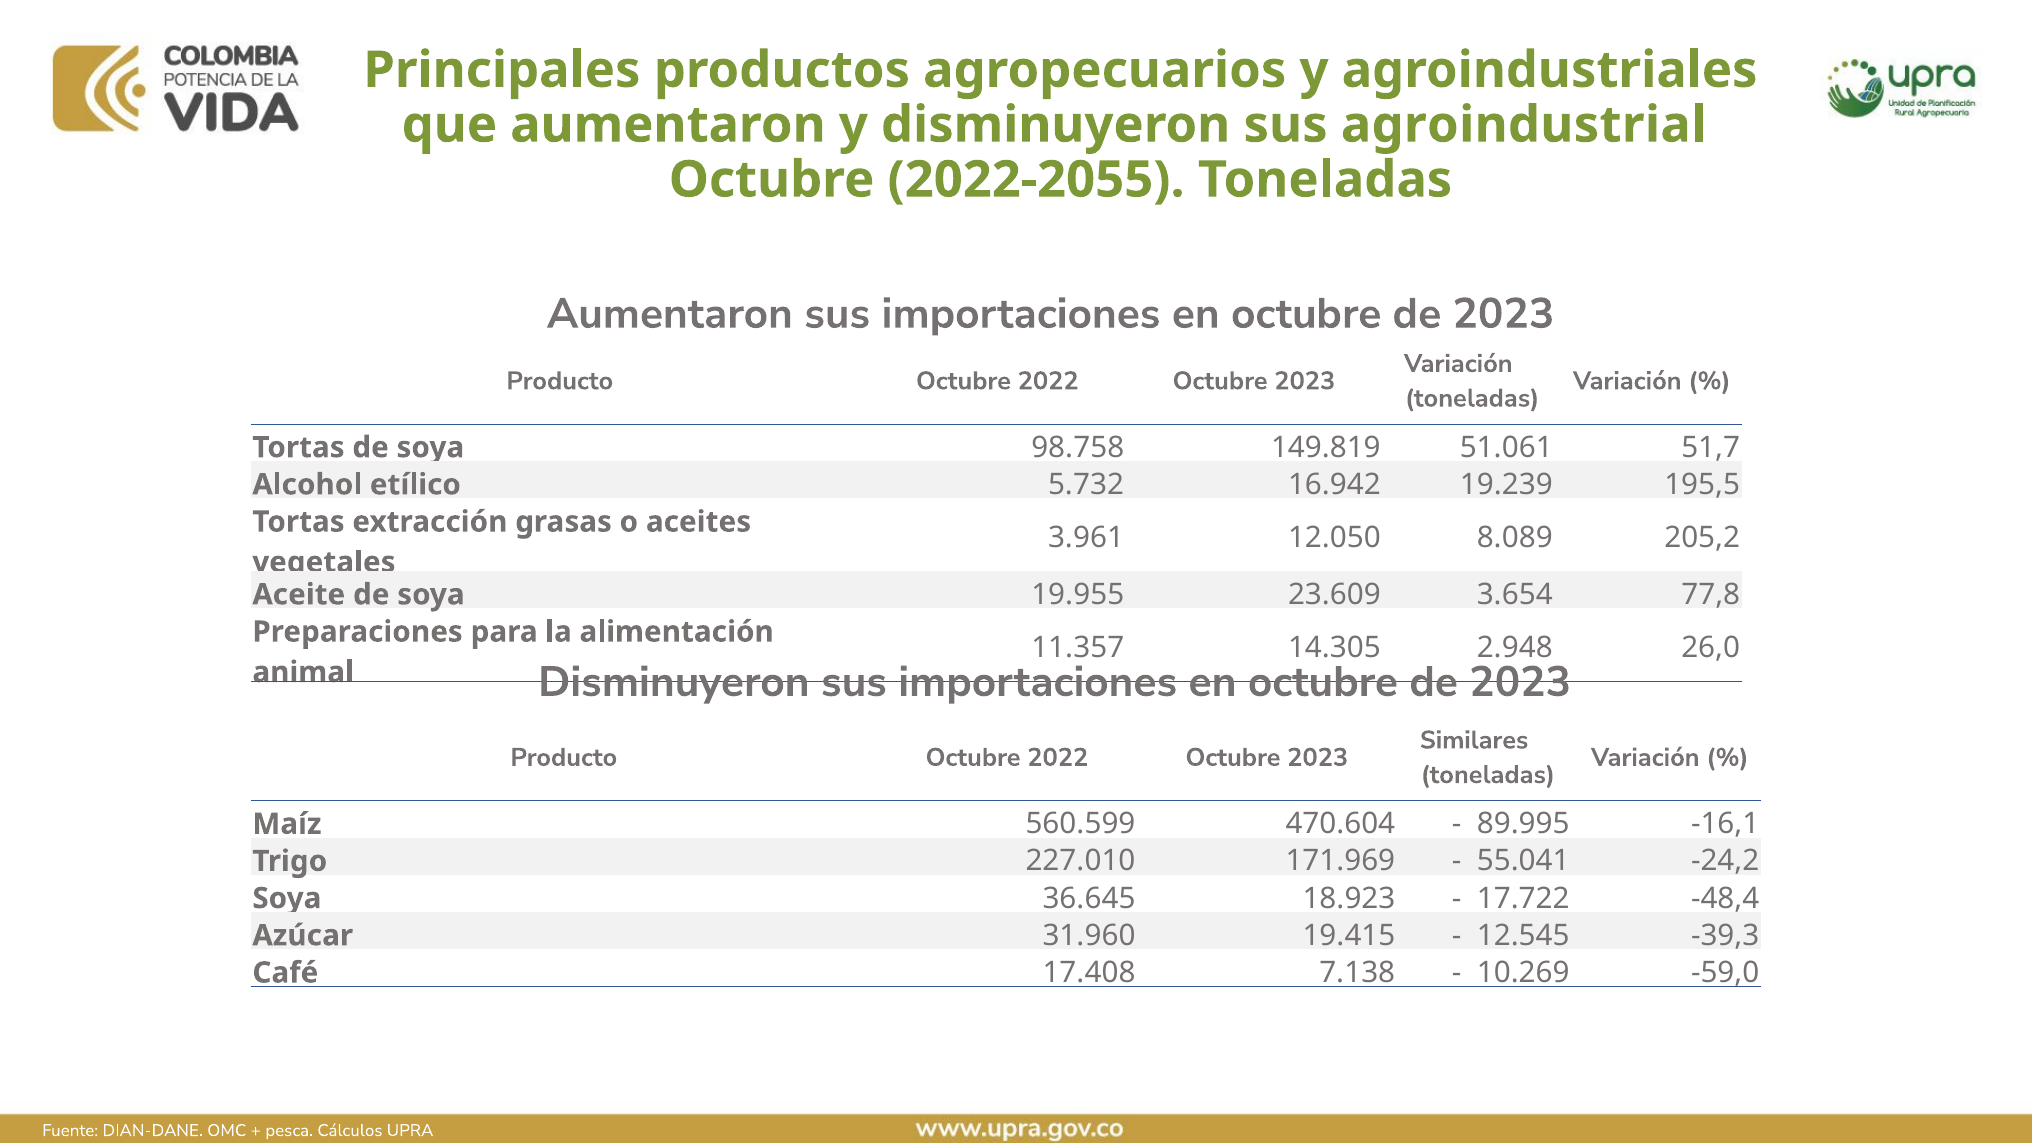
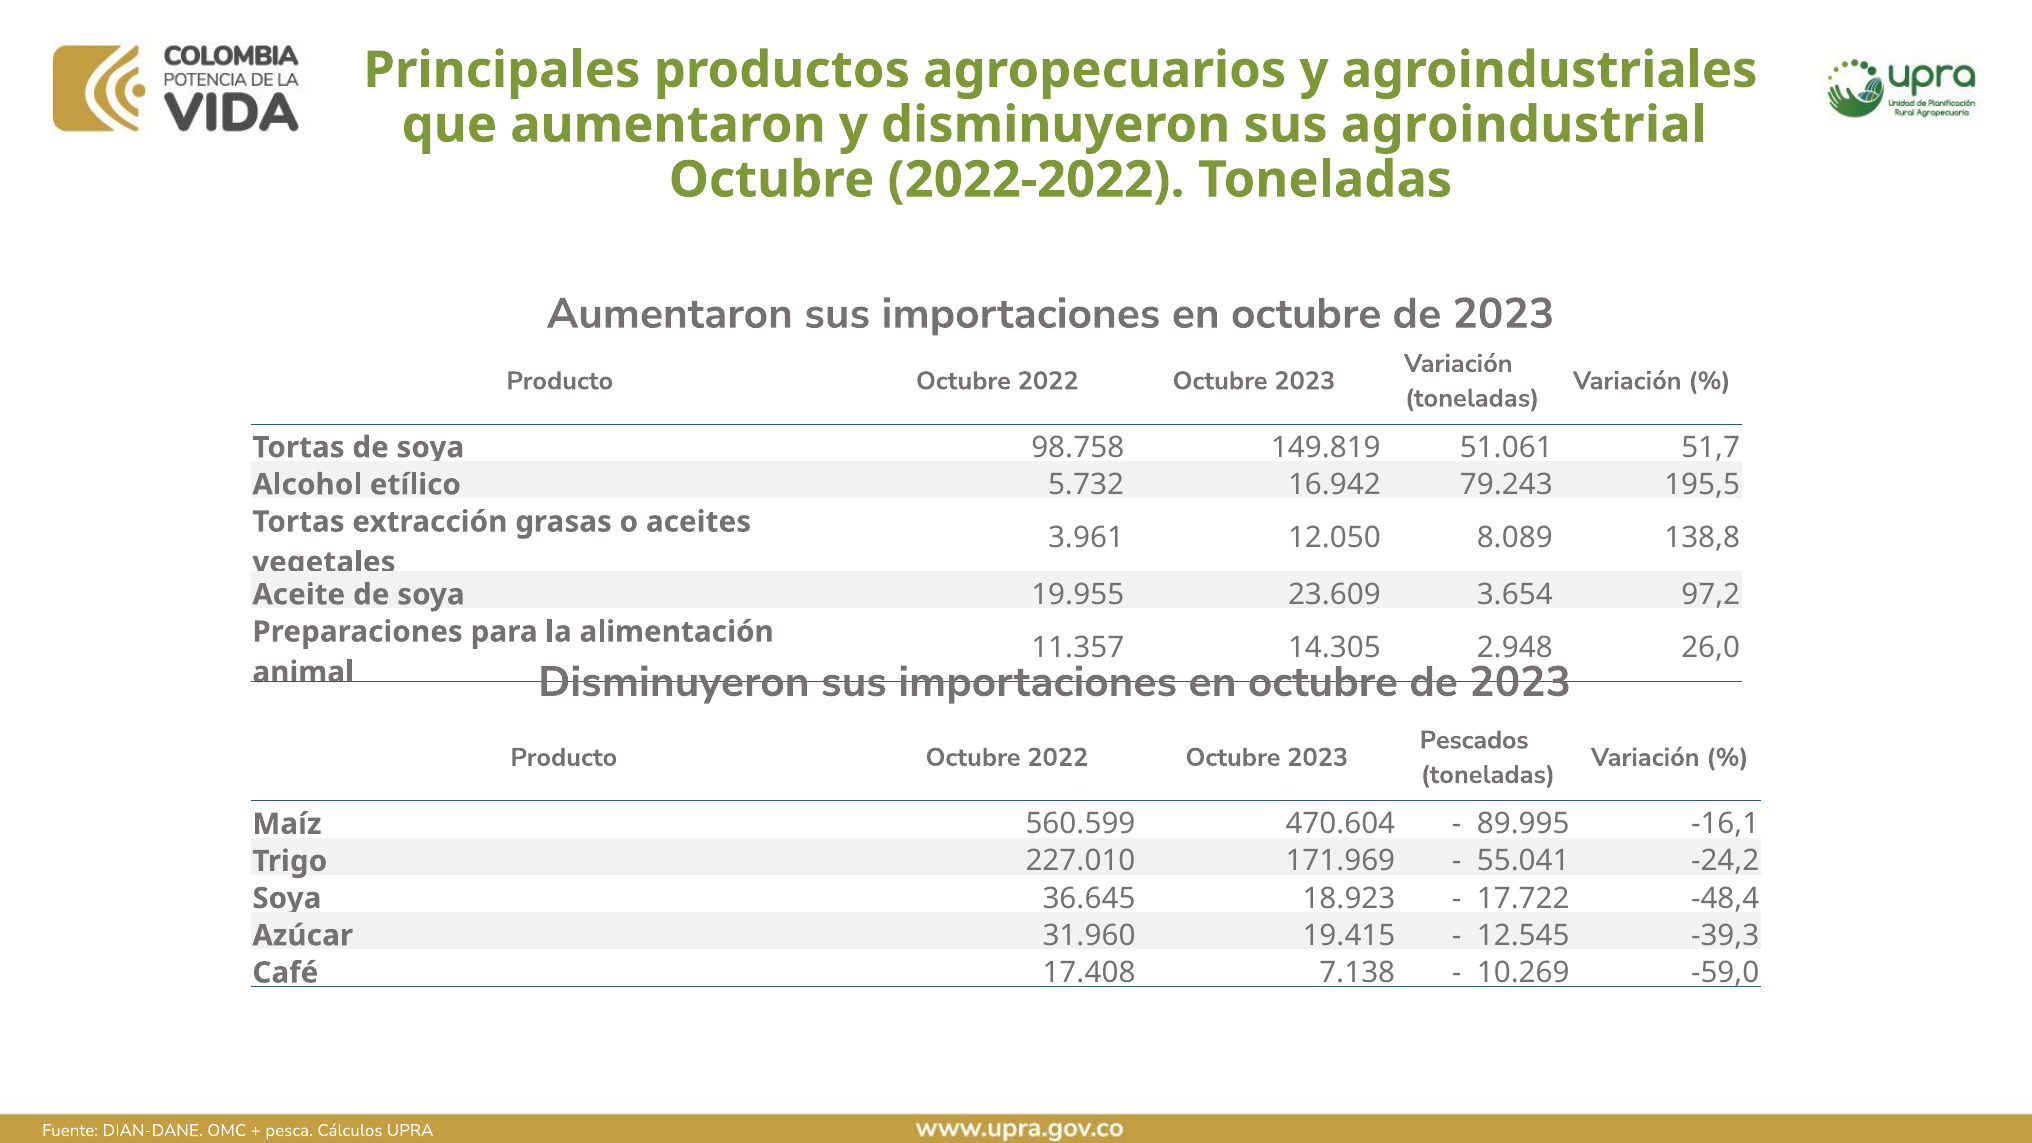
2022-2055: 2022-2055 -> 2022-2022 (1036, 180)
19.239: 19.239 -> 79.243 (1506, 485)
205,2: 205,2 -> 138,8 (1702, 537)
77,8: 77,8 -> 97,2 (1711, 595)
Similares: Similares -> Pescados (1474, 740)
